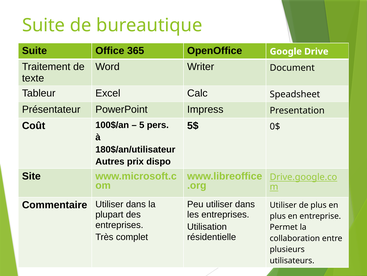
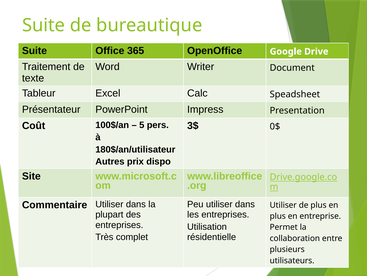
5$: 5$ -> 3$ (193, 125)
